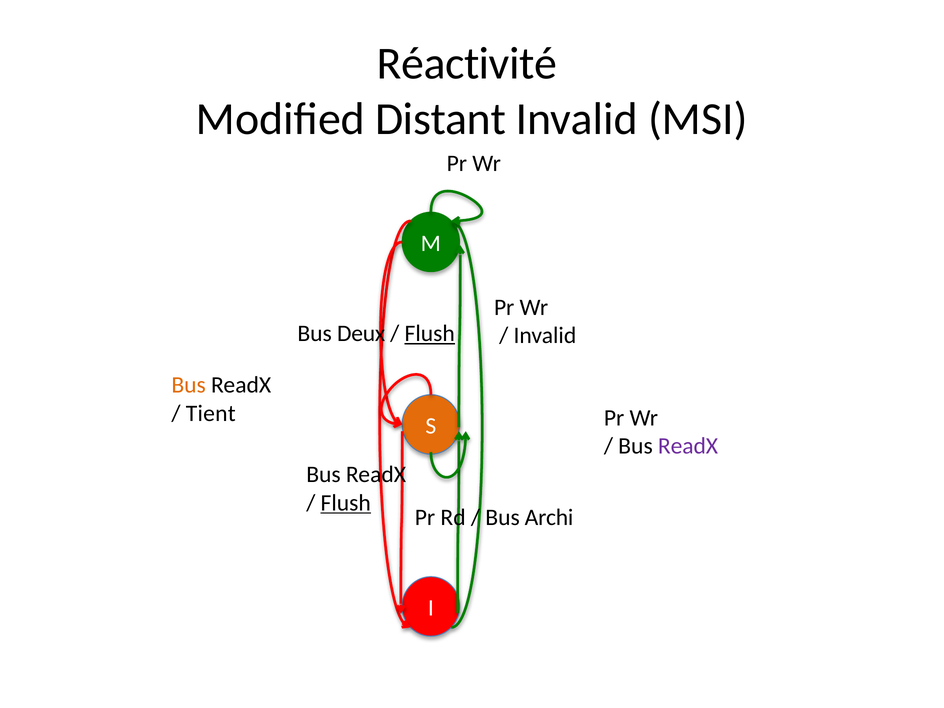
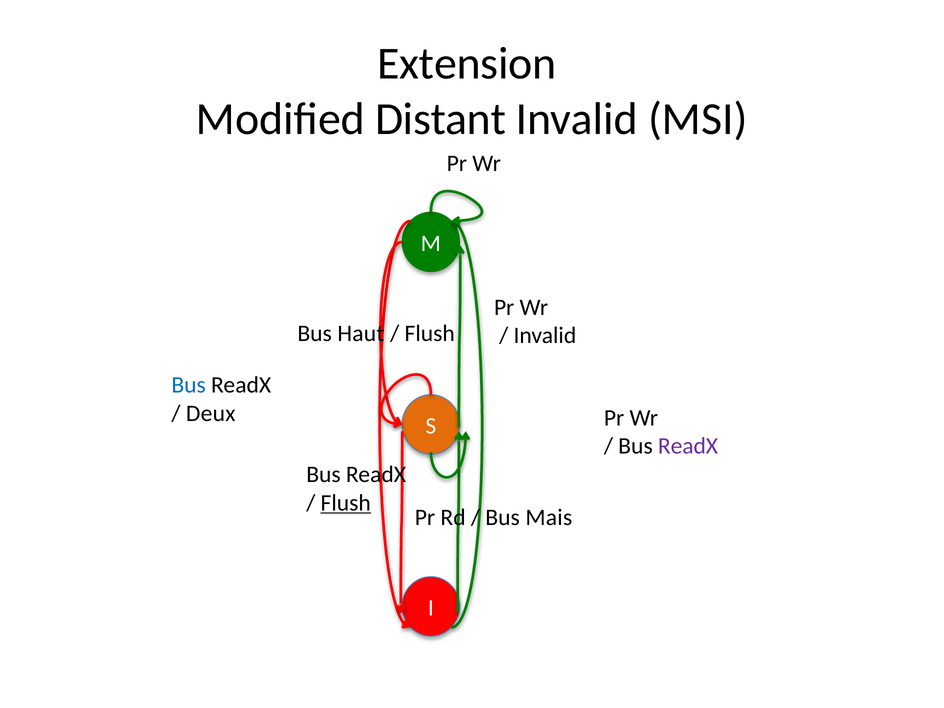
Réactivité: Réactivité -> Extension (467, 64)
Deux: Deux -> Haut (361, 333)
Flush underline: present -> none (430, 333)
Bus colour: orange -> blue (189, 385)
Tient: Tient -> Deux (211, 413)
Archi: Archi -> Mais (549, 518)
